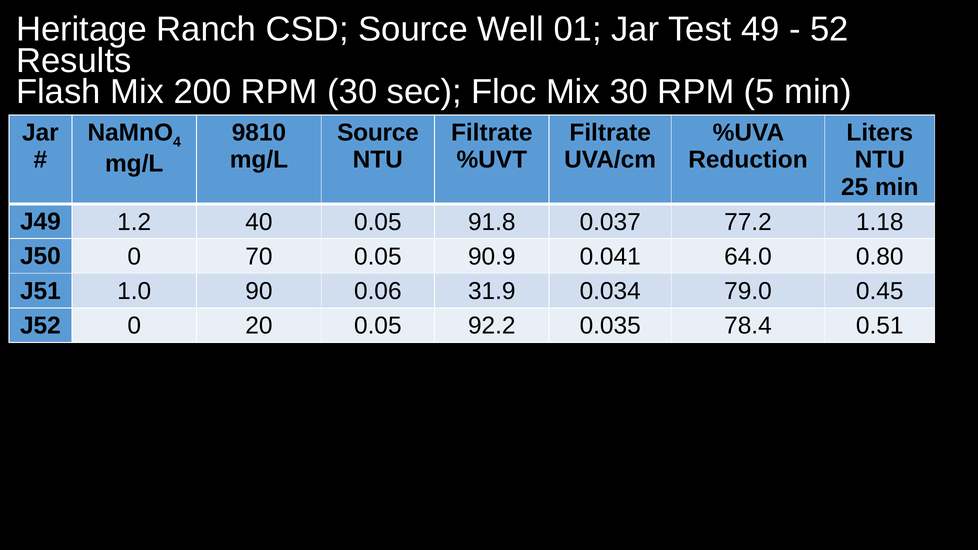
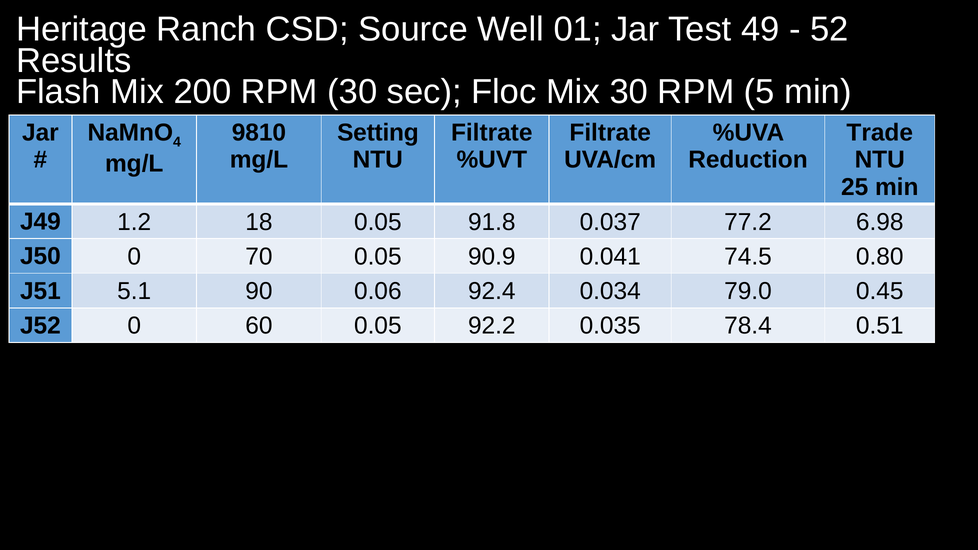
Source: Source -> Setting (378, 133)
Liters: Liters -> Trade (880, 133)
40: 40 -> 18 (259, 222)
1.18: 1.18 -> 6.98 (880, 222)
64.0: 64.0 -> 74.5 (748, 257)
1.0: 1.0 -> 5.1 (134, 291)
31.9: 31.9 -> 92.4 (492, 291)
20: 20 -> 60 (259, 326)
